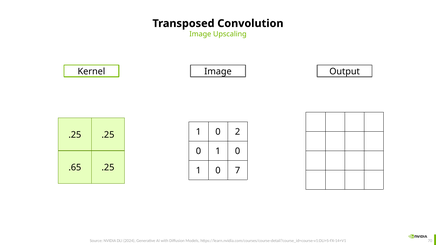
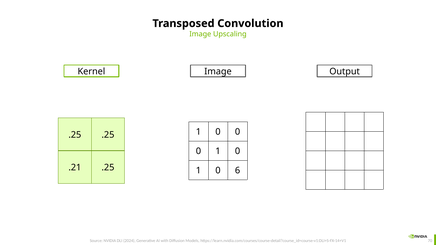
1 0 2: 2 -> 0 (238, 132)
.65: .65 -> .21 (75, 168)
7: 7 -> 6 (238, 171)
